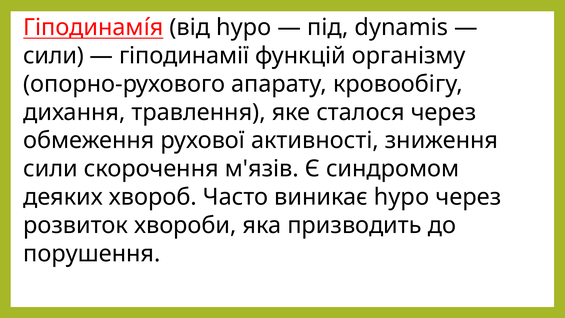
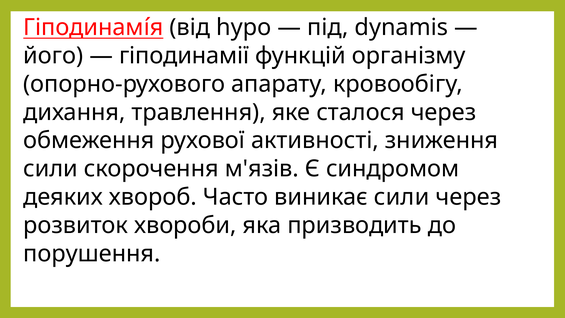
сили: сили -> його (53, 56)
виникає hypo: hypo -> сили (402, 197)
